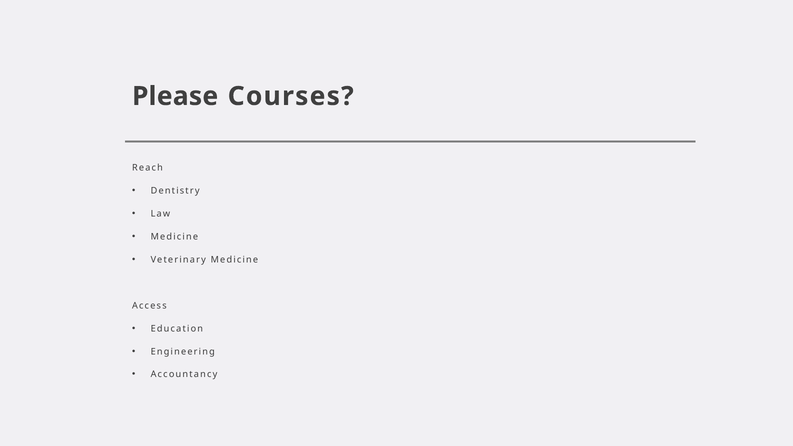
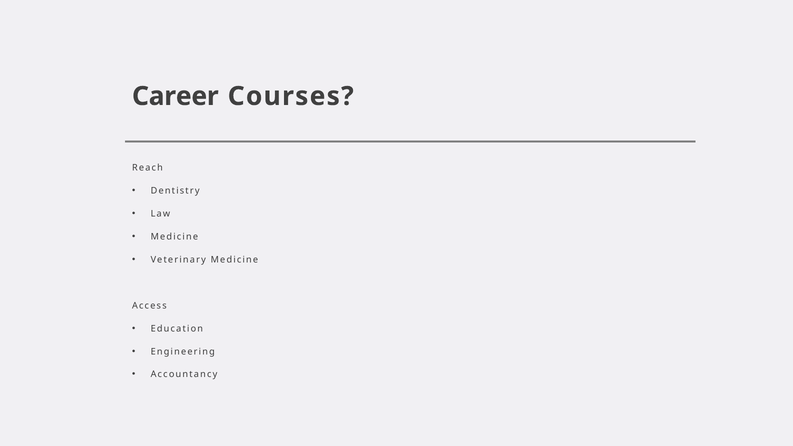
Please: Please -> Career (175, 96)
